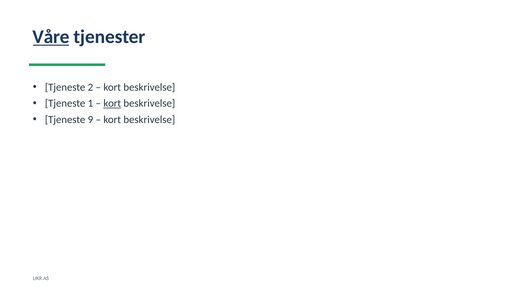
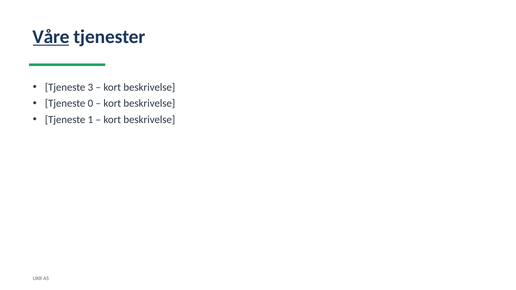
2: 2 -> 3 (90, 87)
1: 1 -> 0 (90, 104)
kort underline: present -> none (112, 104)
9: 9 -> 1 (90, 120)
